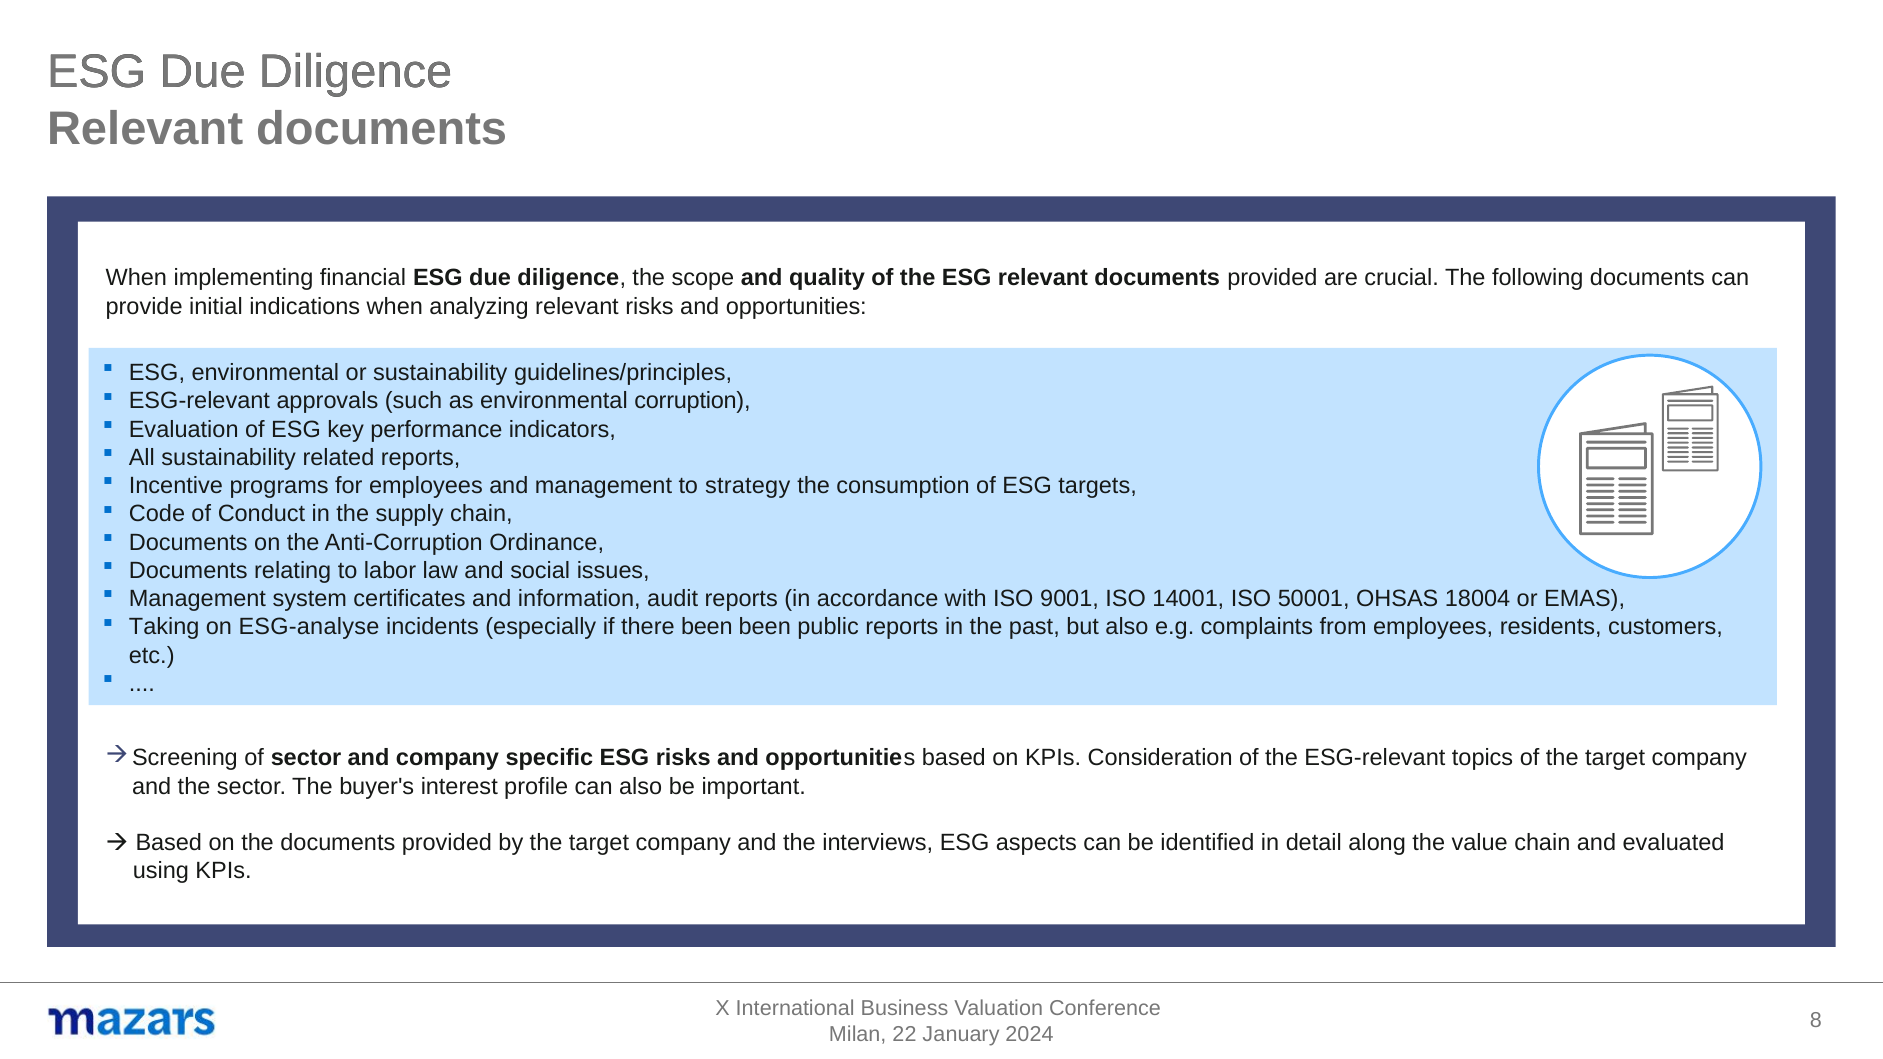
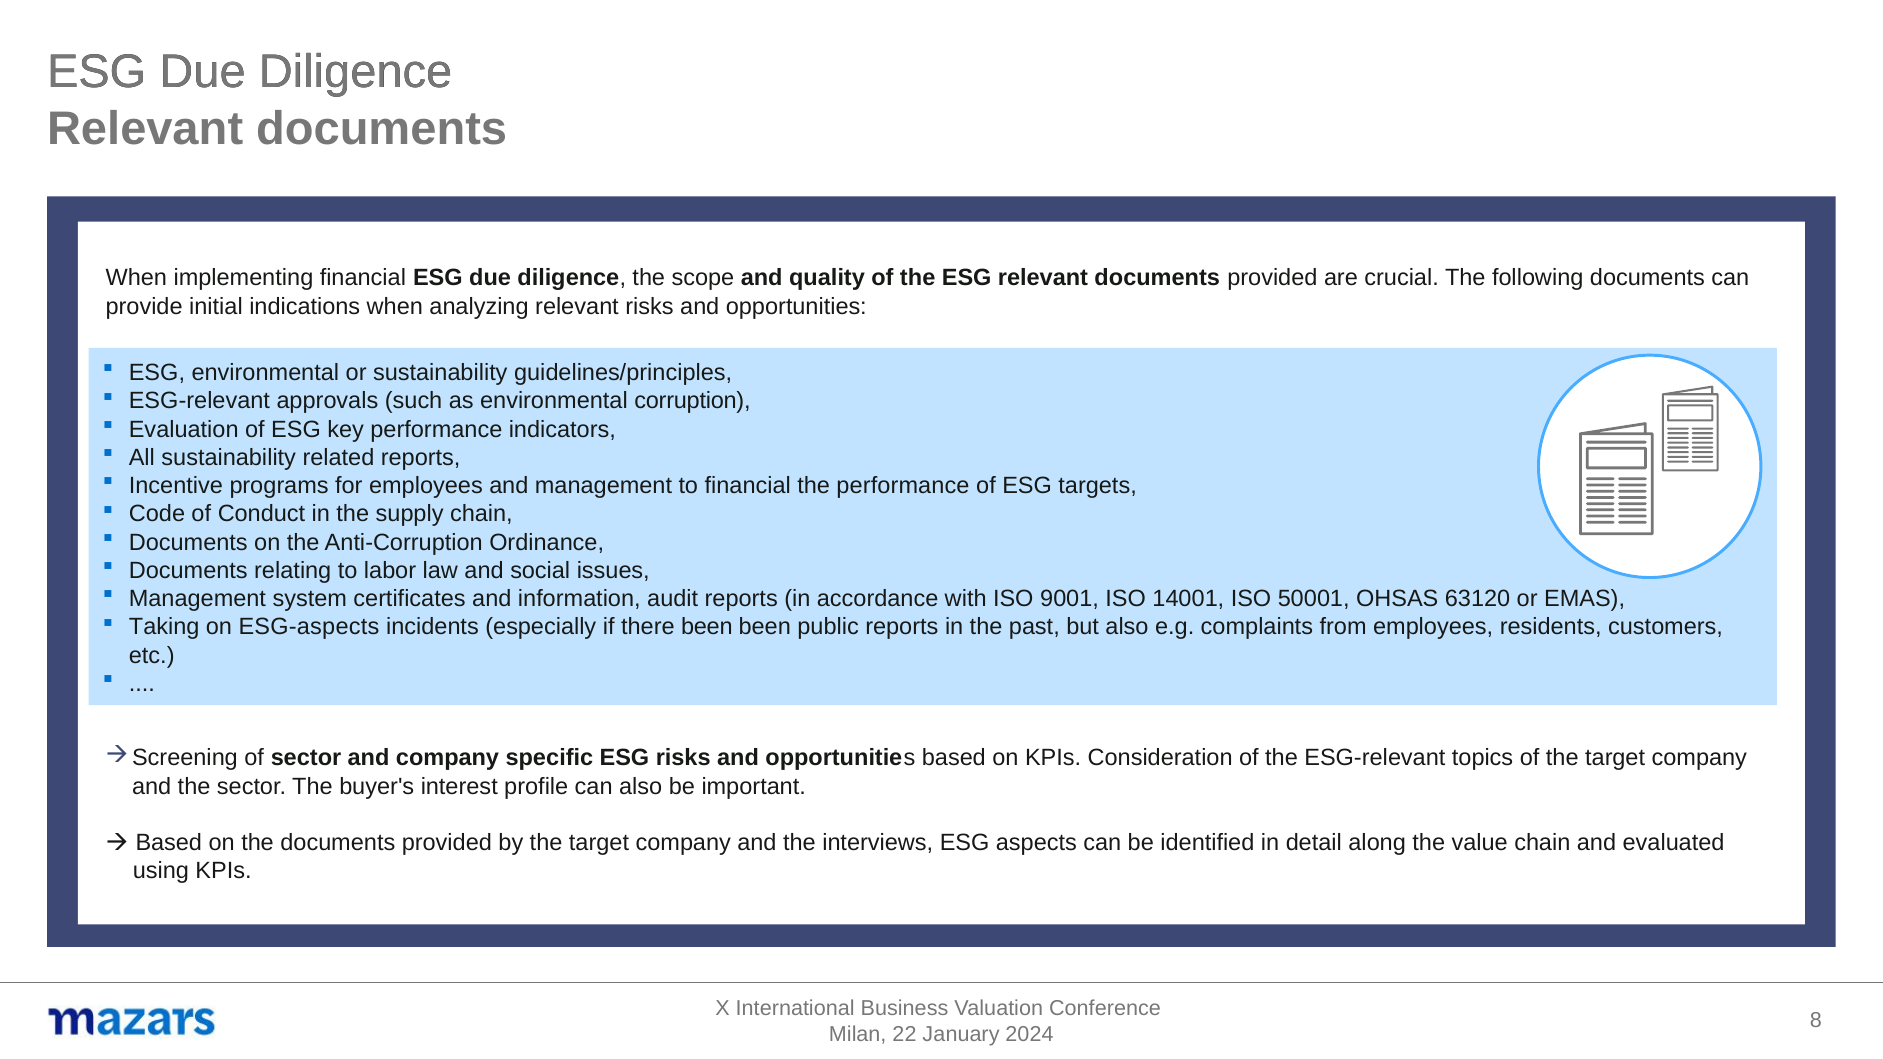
to strategy: strategy -> financial (748, 486)
the consumption: consumption -> performance (903, 486)
18004: 18004 -> 63120 (1478, 599)
ESG-analyse: ESG-analyse -> ESG-aspects (309, 627)
